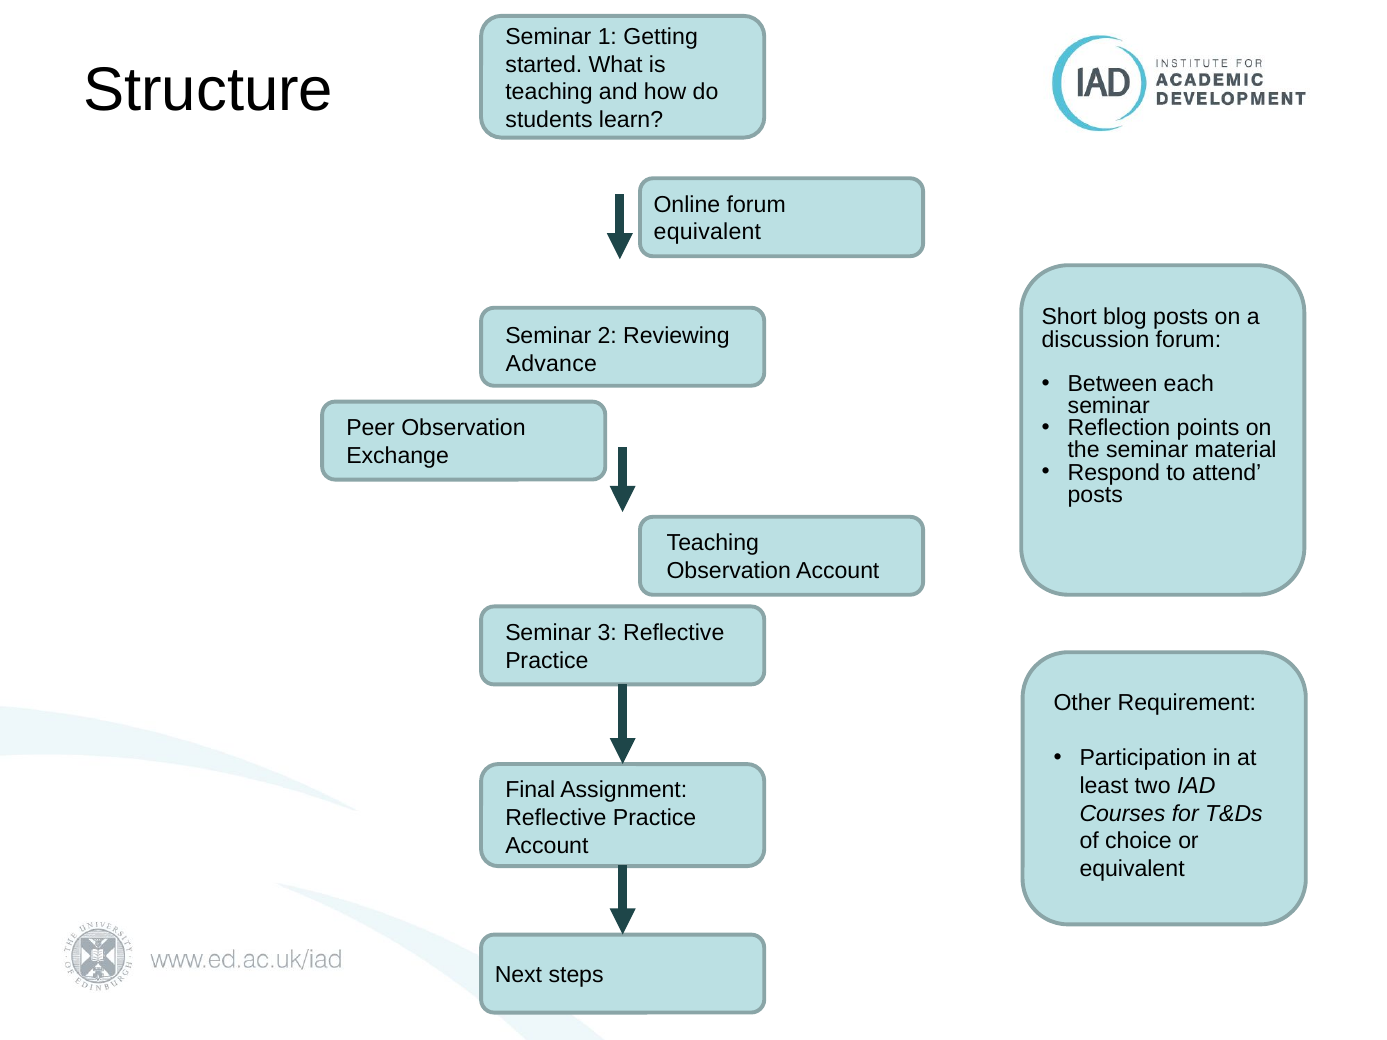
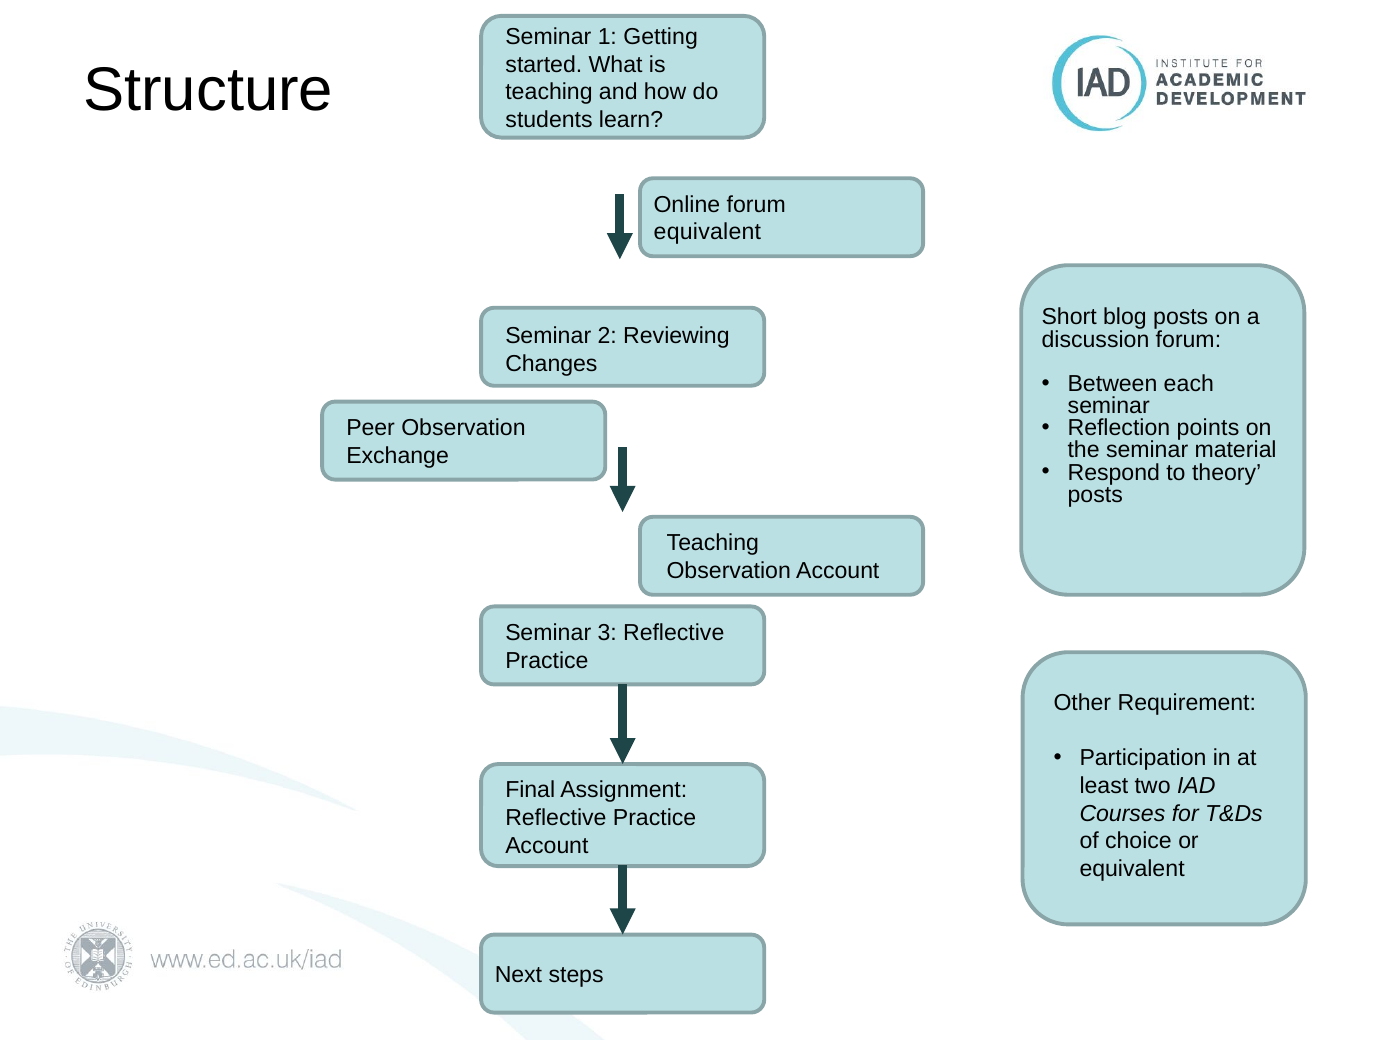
Advance: Advance -> Changes (551, 364)
attend: attend -> theory (1227, 473)
